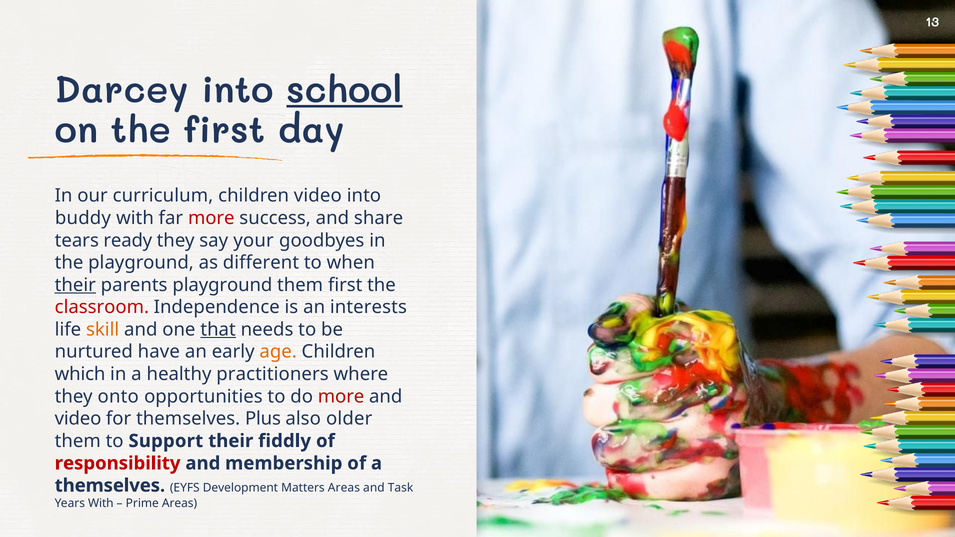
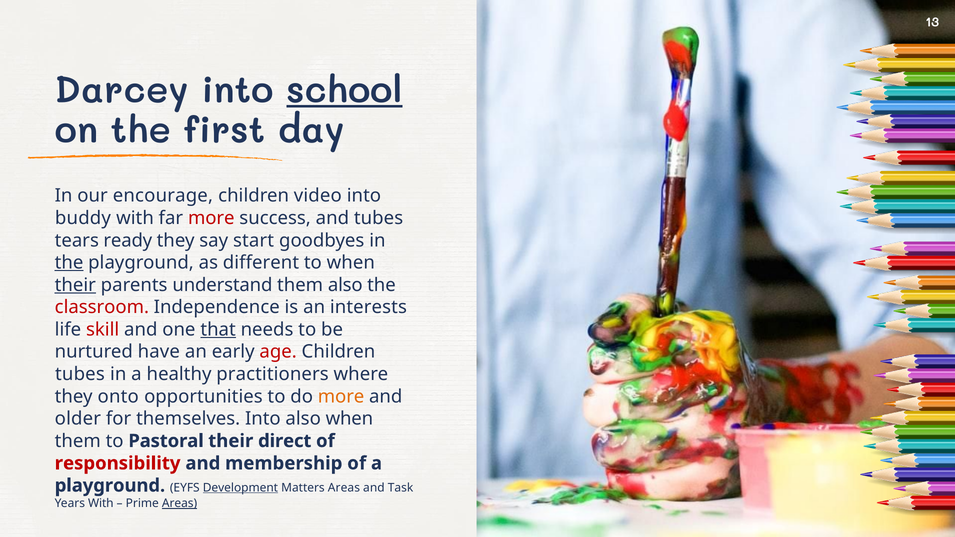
curriculum: curriculum -> encourage (163, 196)
and share: share -> tubes (379, 218)
your: your -> start (254, 240)
the underline: none -> present (69, 263)
parents playground: playground -> understand (222, 285)
them first: first -> also (345, 285)
skill colour: orange -> red (103, 330)
age colour: orange -> red (278, 352)
which: which -> tubes (80, 374)
more colour: red -> orange (341, 397)
video: video -> older (78, 419)
themselves Plus: Plus -> Into (263, 419)
also older: older -> when (349, 419)
Support: Support -> Pastoral (166, 441)
fiddly: fiddly -> direct (285, 441)
themselves: themselves -> playground (110, 486)
Development underline: none -> present (240, 488)
Areas underline: none -> present (180, 504)
